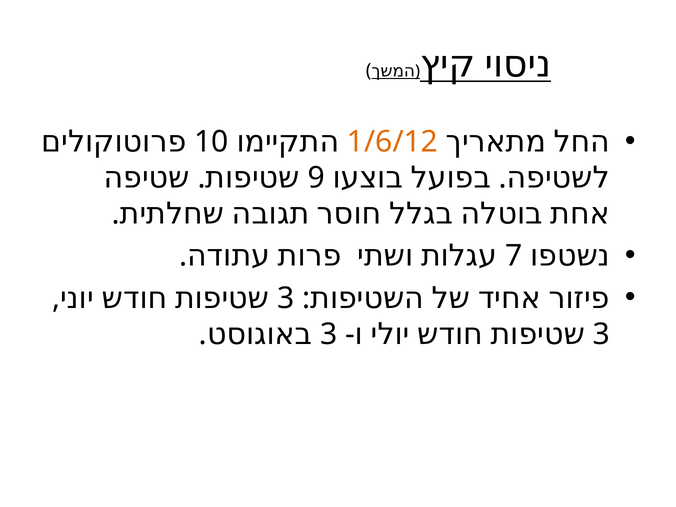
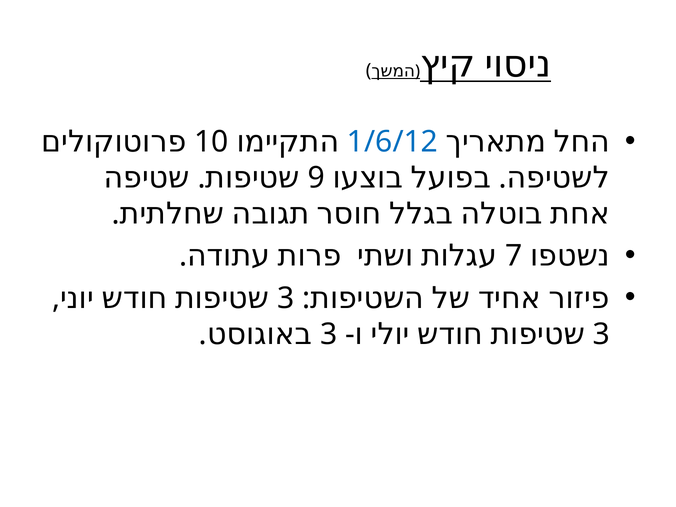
1/6/12 colour: orange -> blue (393, 142)
